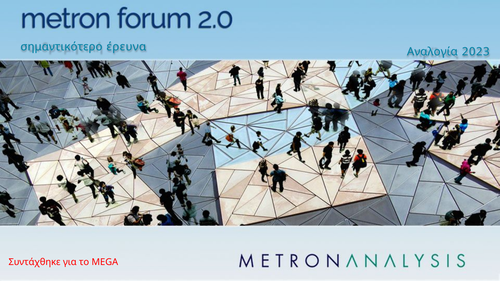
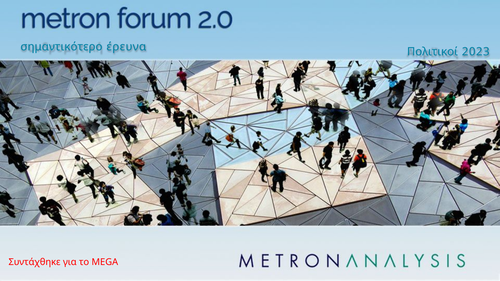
Αναλογία: Αναλογία -> Πολιτικοί (432, 52)
